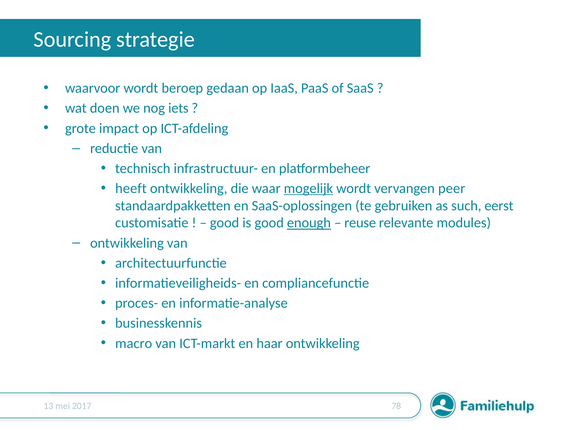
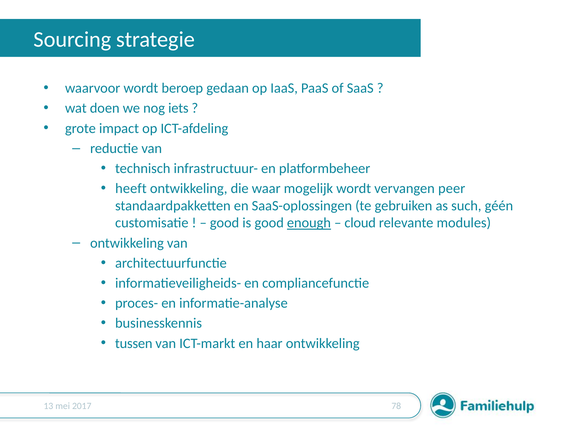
mogelijk underline: present -> none (308, 188)
eerst: eerst -> géén (499, 206)
reuse: reuse -> cloud (360, 223)
macro: macro -> tussen (134, 343)
